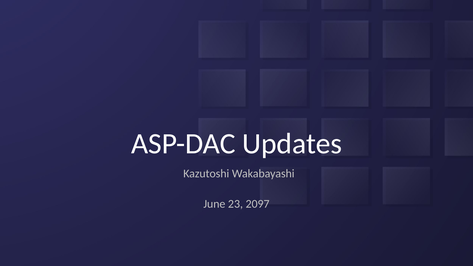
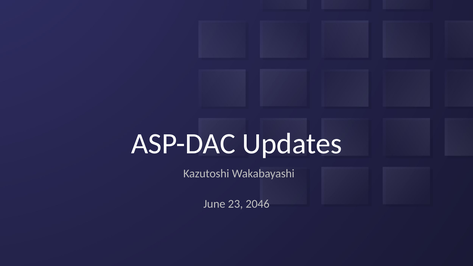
2097: 2097 -> 2046 (258, 204)
